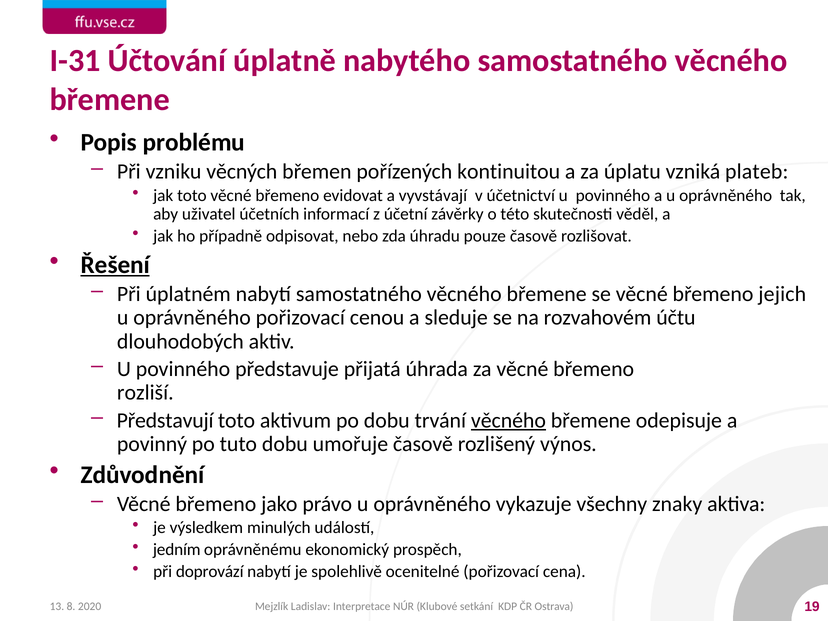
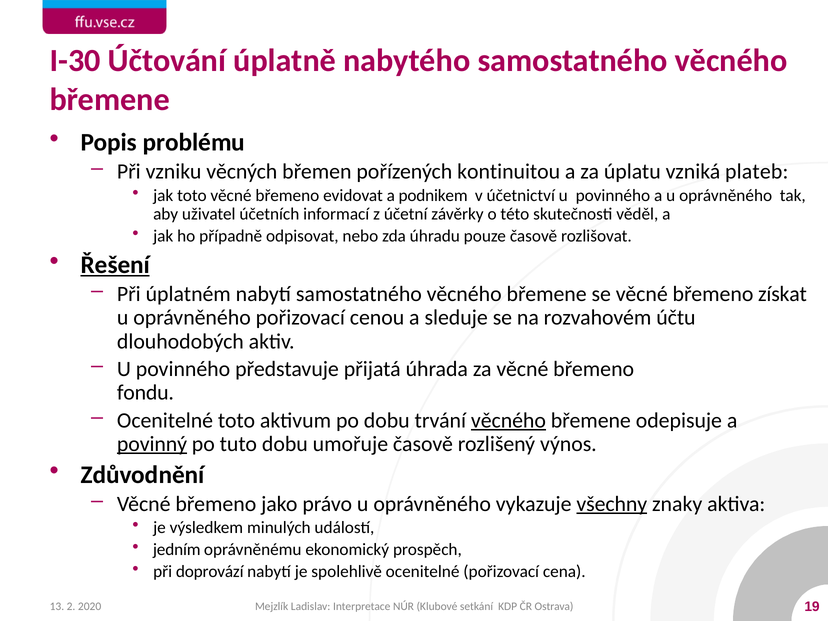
I-31: I-31 -> I-30 (75, 61)
vyvstávají: vyvstávají -> podnikem (433, 195)
jejich: jejich -> získat (782, 294)
rozliší: rozliší -> fondu (145, 393)
Představují: Představují -> Ocenitelné (165, 420)
povinný underline: none -> present (152, 444)
všechny underline: none -> present (612, 504)
8: 8 -> 2 (71, 606)
